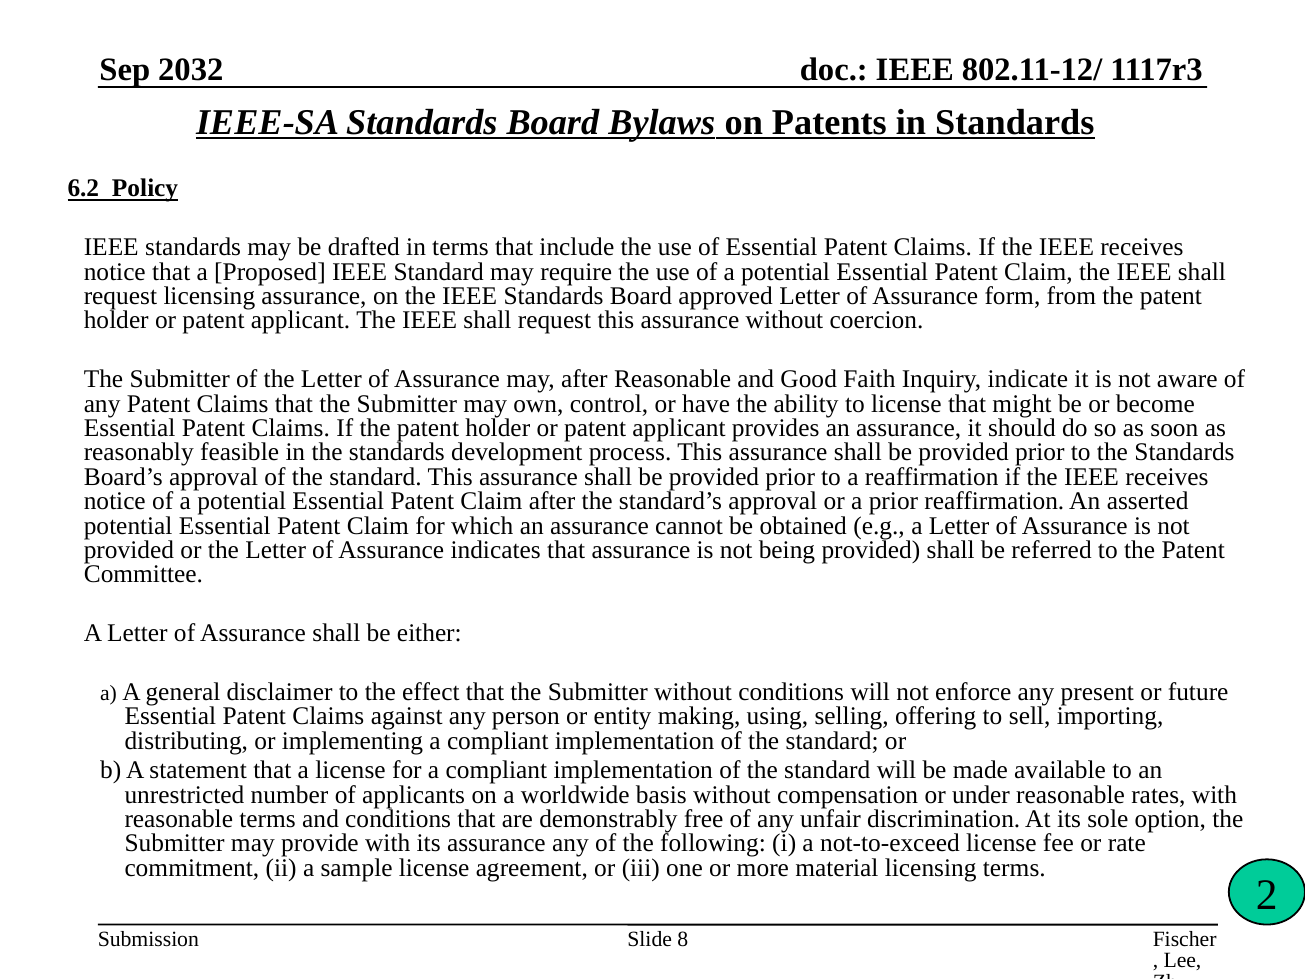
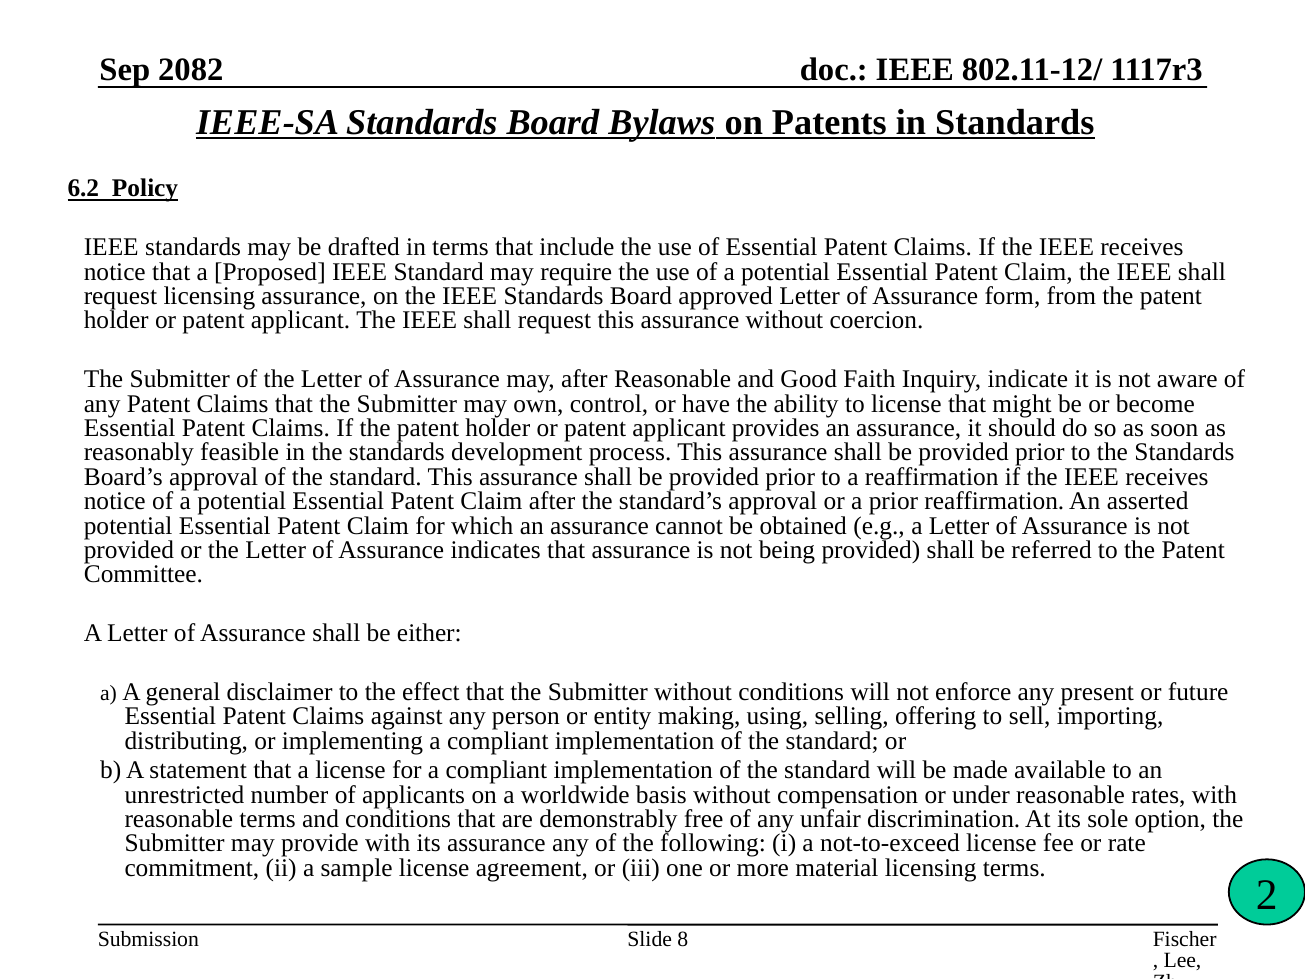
2032: 2032 -> 2082 (191, 70)
